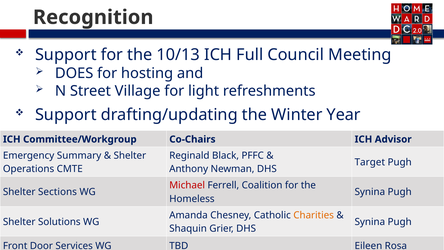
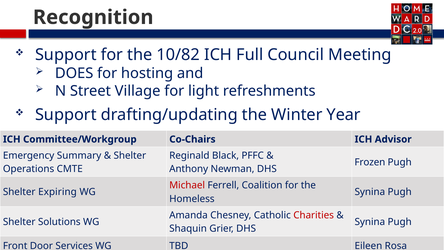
10/13: 10/13 -> 10/82 (178, 55)
Target: Target -> Frozen (370, 162)
Sections: Sections -> Expiring (57, 192)
Charities colour: orange -> red (314, 215)
